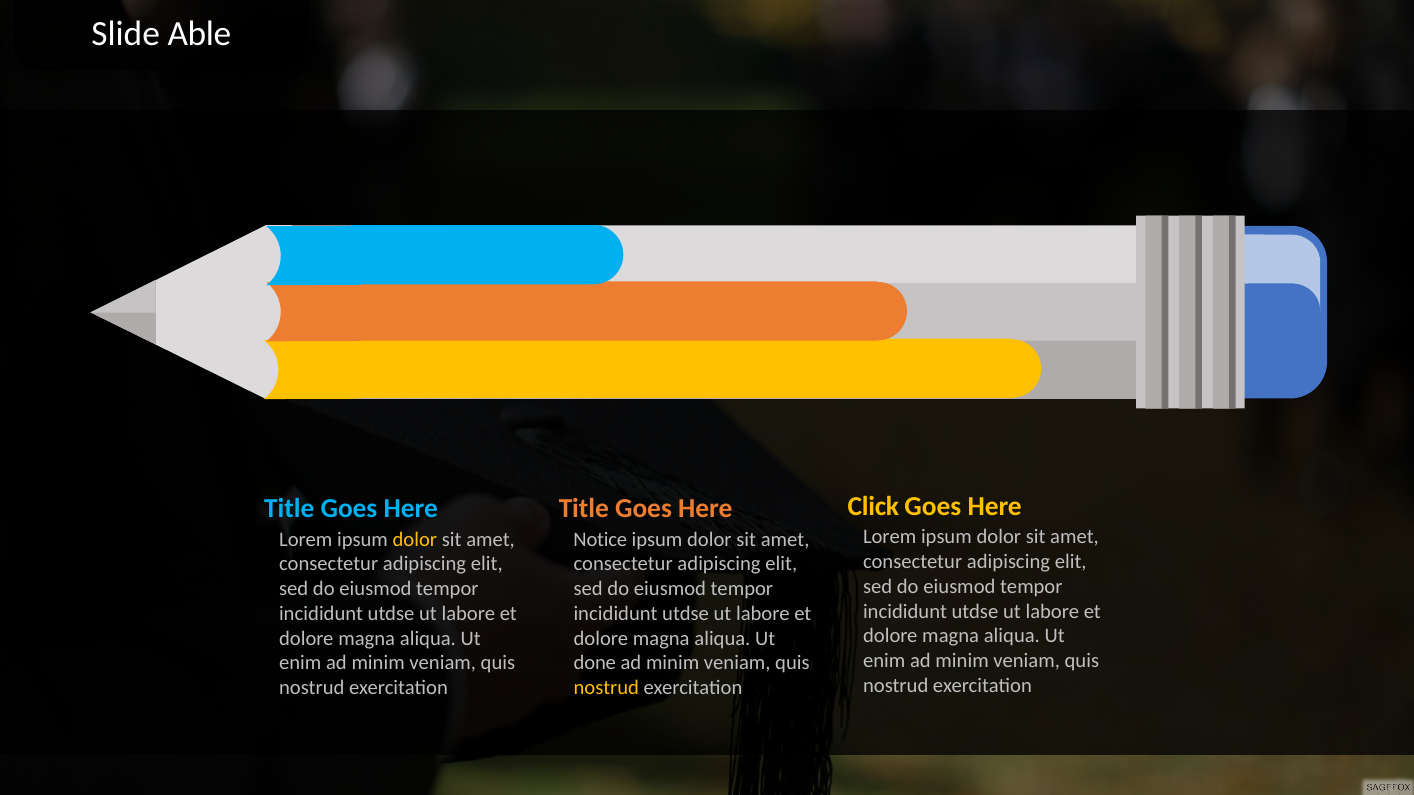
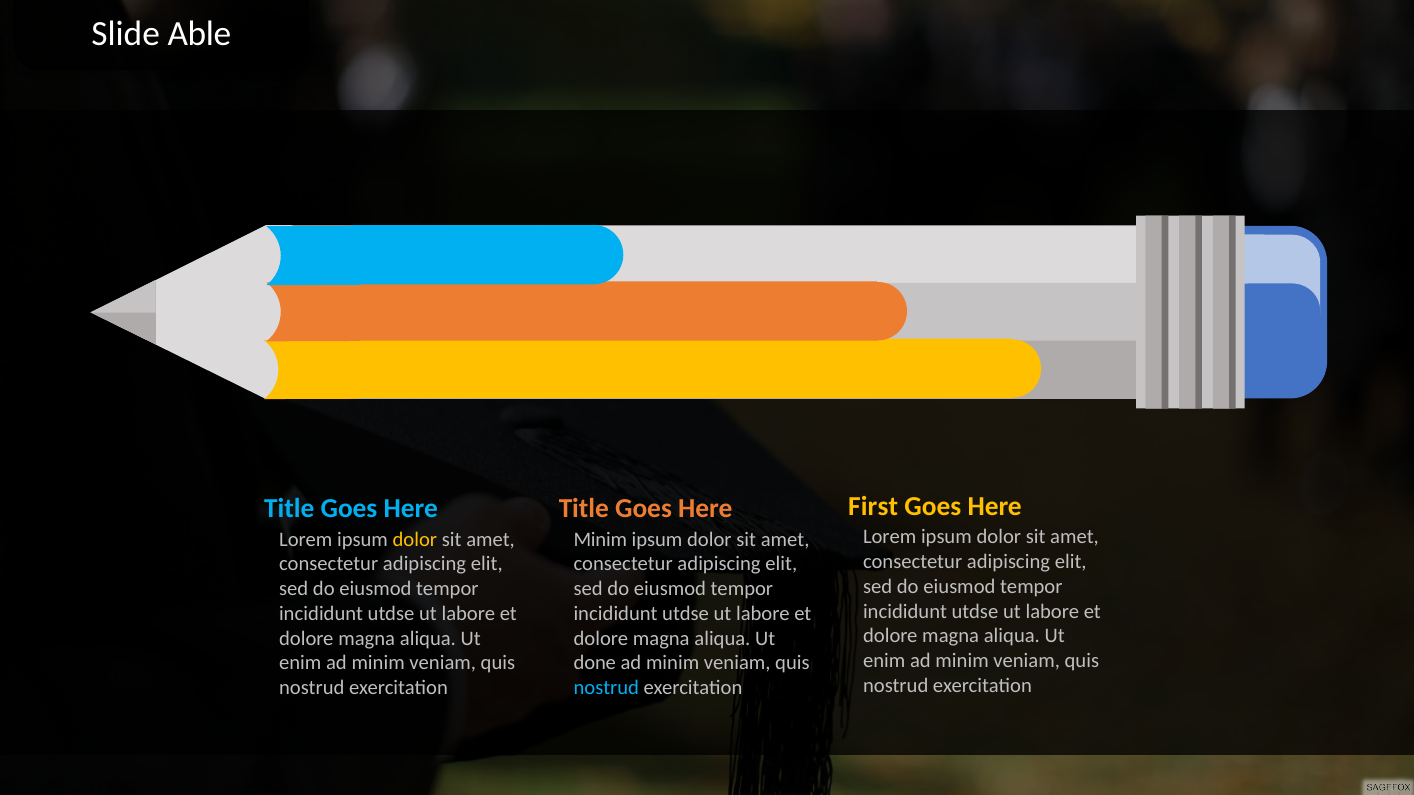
Click: Click -> First (873, 507)
Notice: Notice -> Minim (600, 540)
nostrud colour: yellow -> light blue (606, 688)
